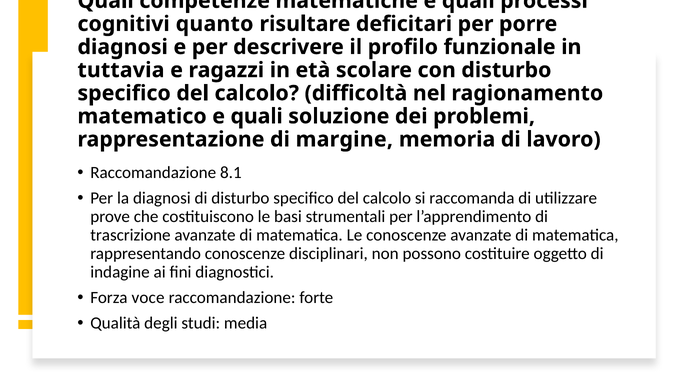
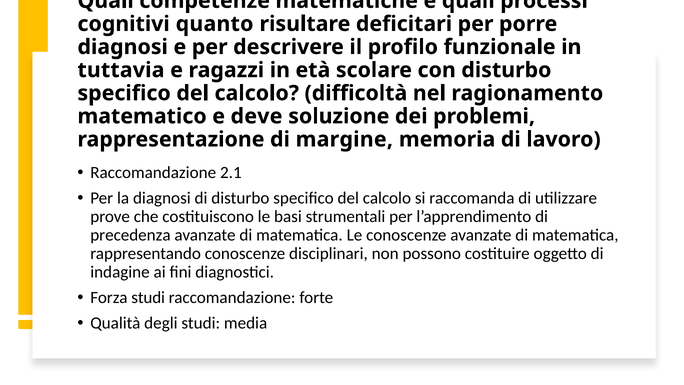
matematico e quali: quali -> deve (256, 116)
8.1: 8.1 -> 2.1 (231, 173)
trascrizione: trascrizione -> precedenza (130, 235)
Forza voce: voce -> studi (148, 298)
